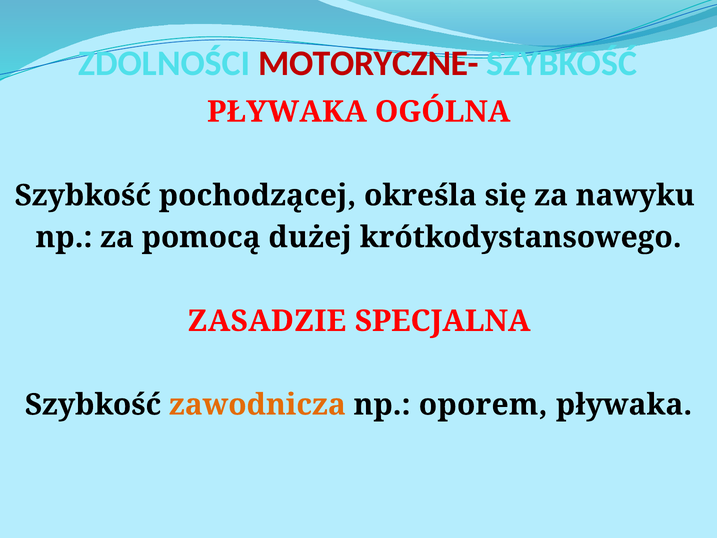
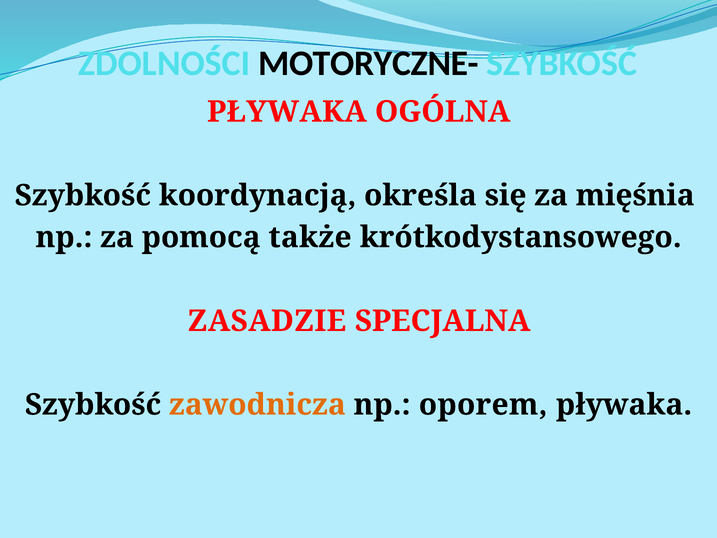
MOTORYCZNE- colour: red -> black (369, 64)
pochodzącej: pochodzącej -> koordynacją (258, 195)
nawyku: nawyku -> mięśnia (635, 195)
dużej: dużej -> także (310, 237)
